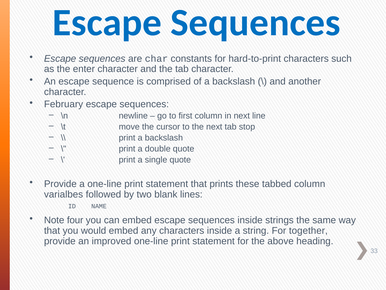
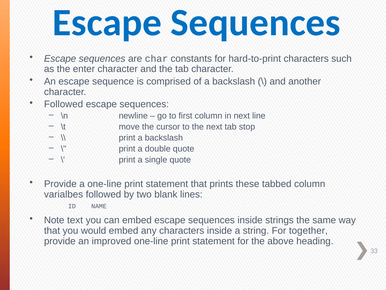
February: February -> Followed (64, 104)
four: four -> text (75, 220)
